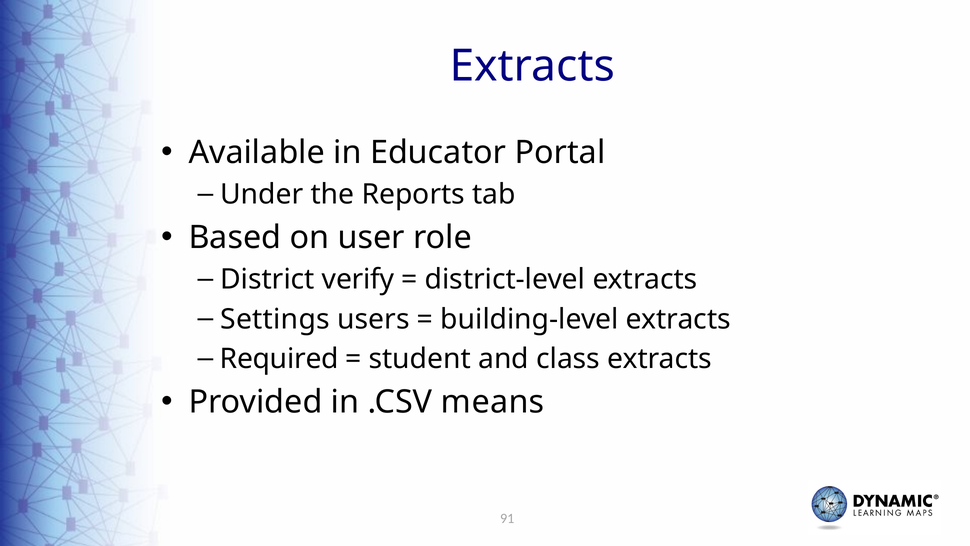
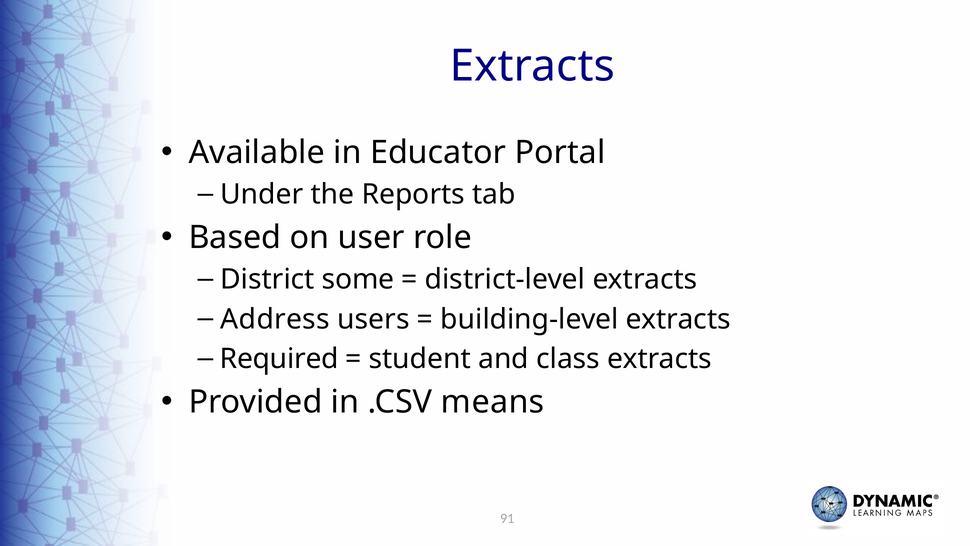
verify: verify -> some (358, 279)
Settings: Settings -> Address (275, 319)
